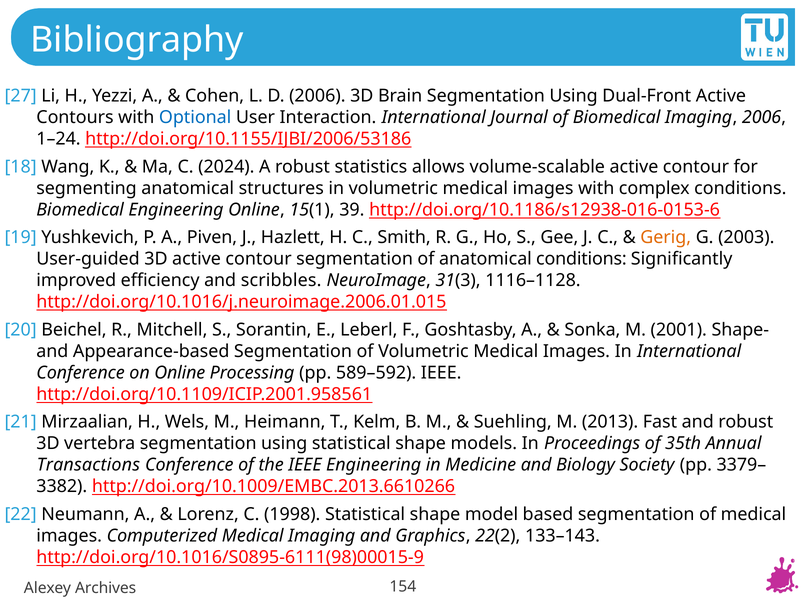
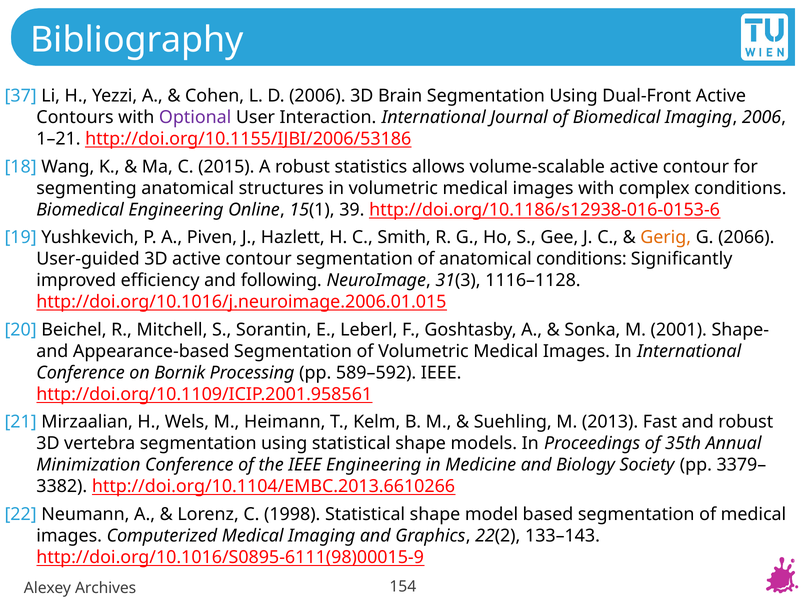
27: 27 -> 37 (21, 96)
Optional colour: blue -> purple (195, 118)
1–24: 1–24 -> 1–21 (58, 139)
2024: 2024 -> 2015 (226, 167)
2003: 2003 -> 2066 (746, 238)
scribbles: scribbles -> following (281, 281)
on Online: Online -> Bornik (180, 373)
Transactions: Transactions -> Minimization (88, 465)
http://doi.org/10.1009/EMBC.2013.6610266: http://doi.org/10.1009/EMBC.2013.6610266 -> http://doi.org/10.1104/EMBC.2013.6610266 (274, 487)
